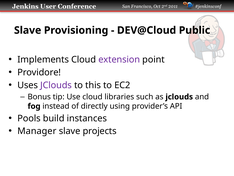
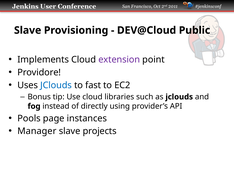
JClouds colour: purple -> blue (56, 85)
this: this -> fast (93, 85)
build: build -> page (54, 118)
